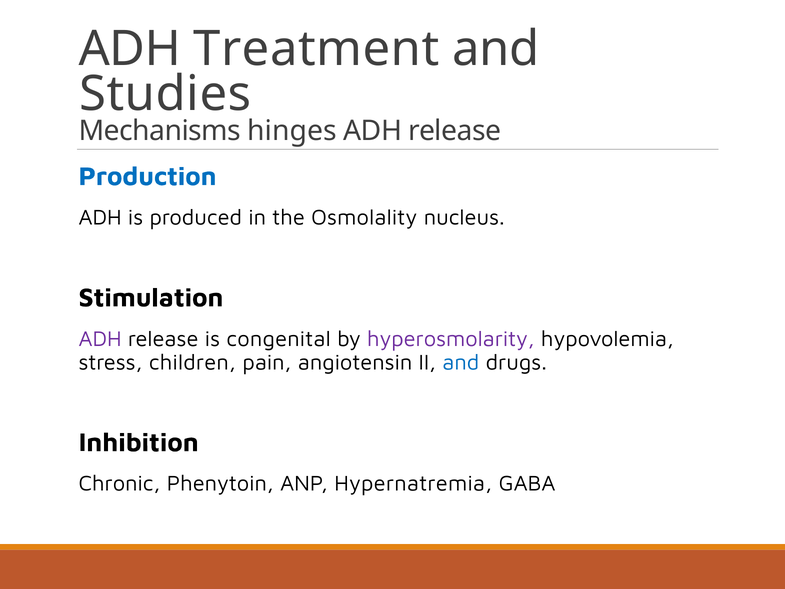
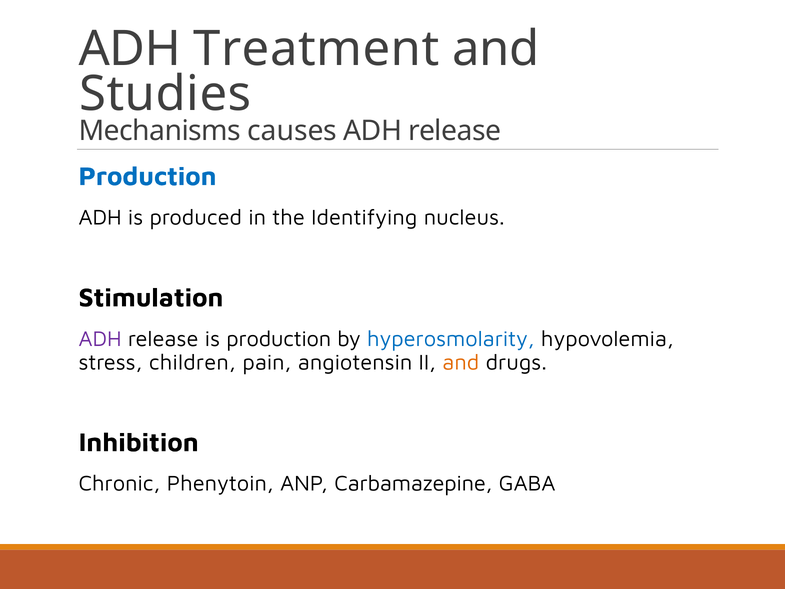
hinges: hinges -> causes (292, 131)
Osmolality: Osmolality -> Identifying (364, 218)
is congenital: congenital -> production (279, 339)
hyperosmolarity colour: purple -> blue (451, 339)
and colour: blue -> orange (461, 362)
Hypernatremia: Hypernatremia -> Carbamazepine (413, 484)
